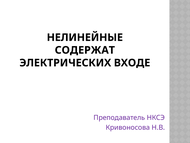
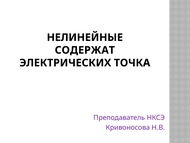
ВХОДЕ: ВХОДЕ -> ТОЧКА (132, 63)
